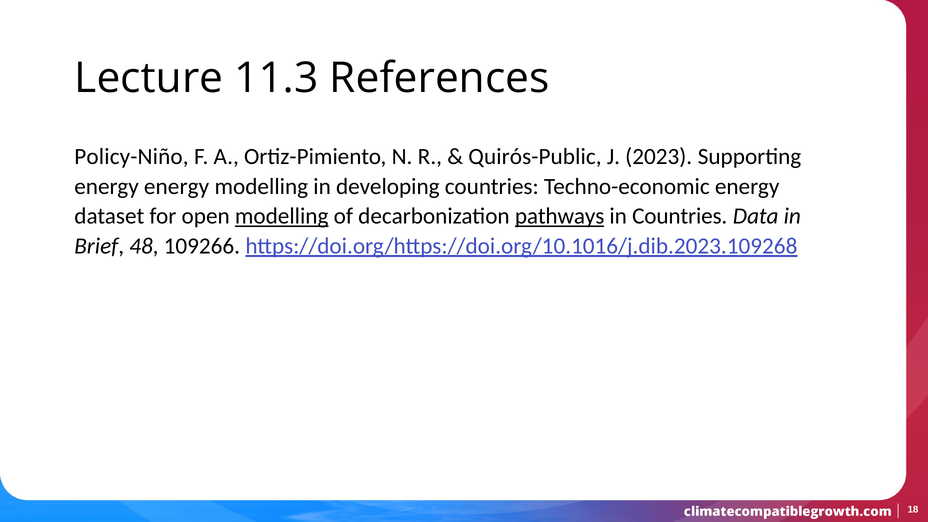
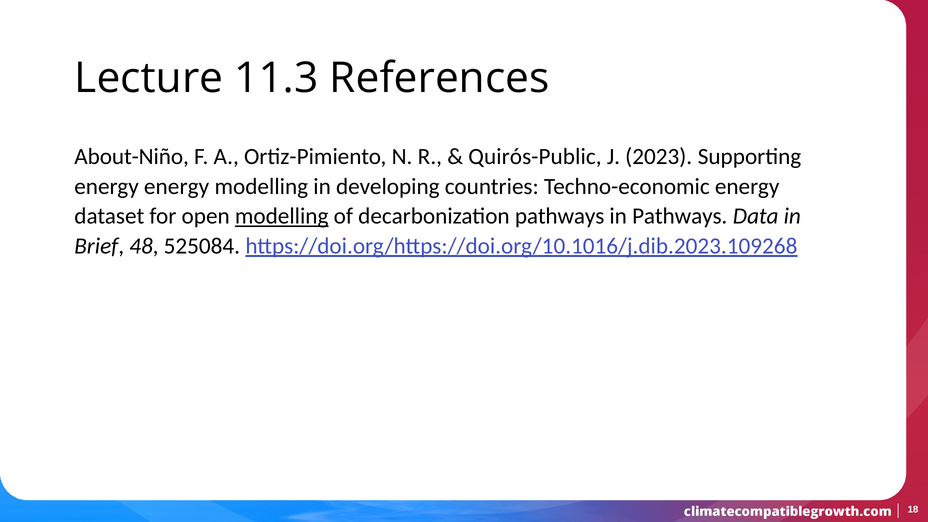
Policy-Niño: Policy-Niño -> About-Niño (132, 157)
pathways underline: present -> none (560, 216)
in Countries: Countries -> Pathways (680, 216)
109266: 109266 -> 525084 (202, 246)
